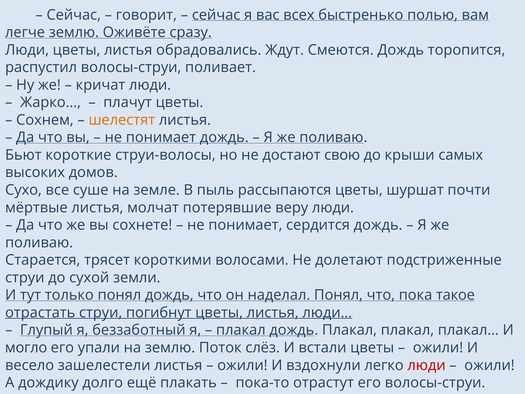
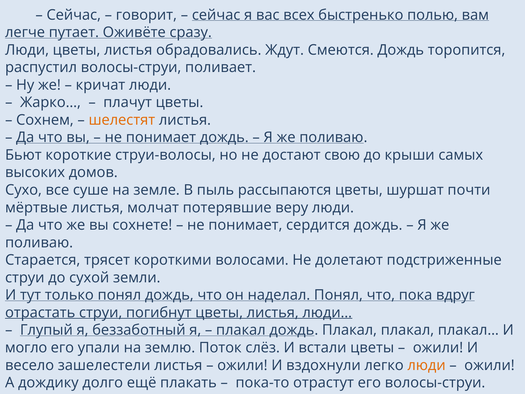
легче землю: землю -> путает (74, 32)
такое: такое -> вдруг (455, 295)
люди colour: red -> orange (427, 365)
